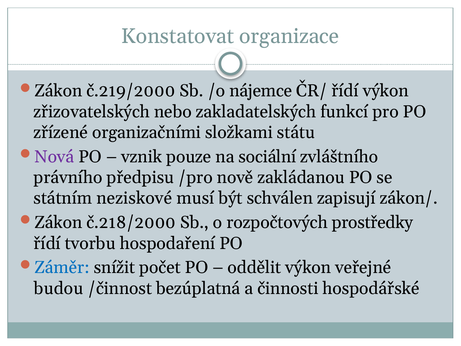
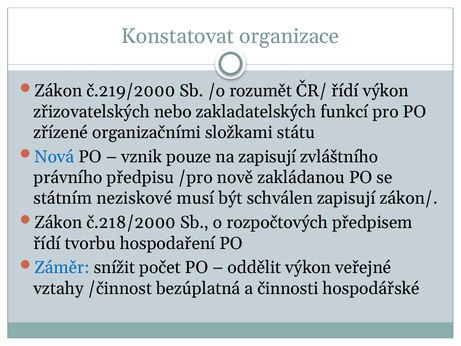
nájemce: nájemce -> rozumět (261, 91)
Nová colour: purple -> blue (54, 157)
na sociální: sociální -> zapisují (267, 157)
prostředky: prostředky -> předpisem (372, 222)
budou: budou -> vztahy (59, 288)
